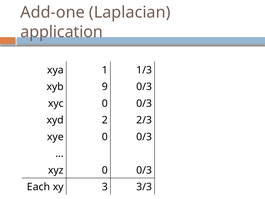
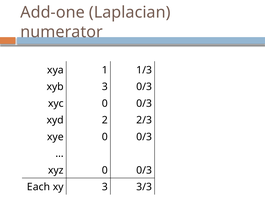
application: application -> numerator (62, 32)
xyb 9: 9 -> 3 (105, 87)
